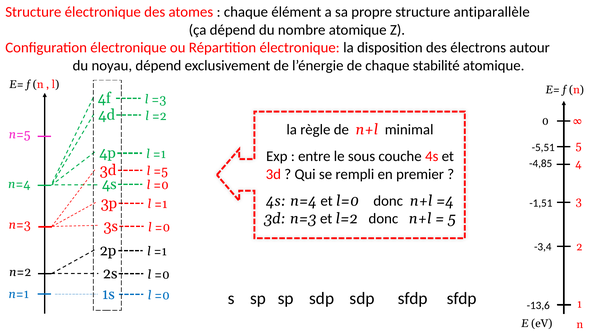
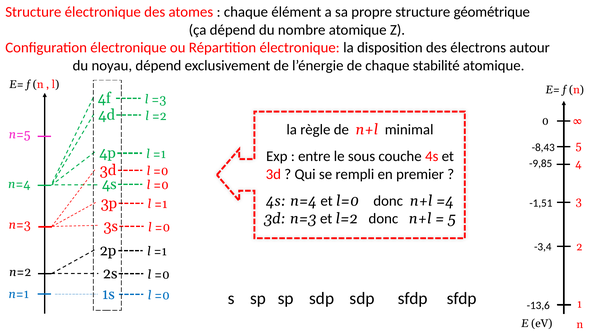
antiparallèle: antiparallèle -> géométrique (492, 12)
-5,51: -5,51 -> -8,43 (543, 147)
-4,85: -4,85 -> -9,85 (541, 163)
3d l =5: =5 -> =0 (161, 171)
